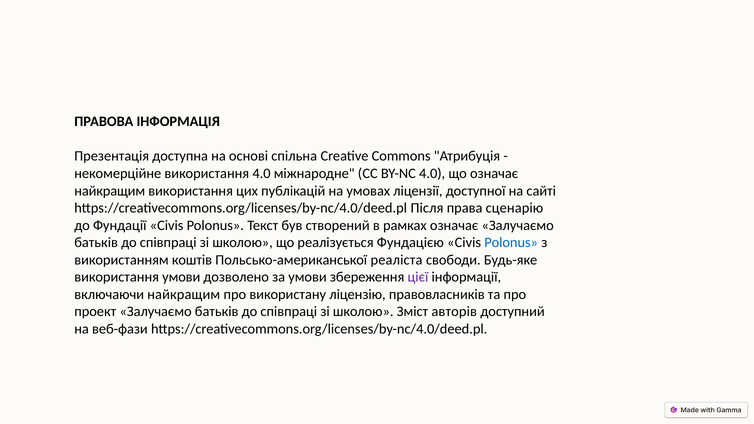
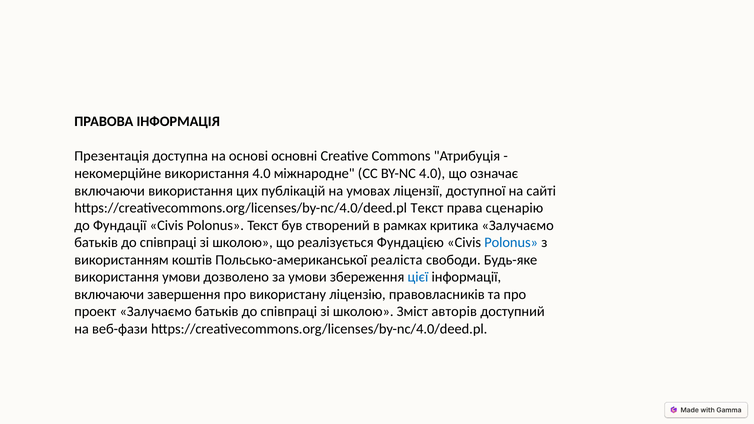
спільна: спільна -> основні (294, 156)
найкращим: найкращим -> включаючи (110, 191)
https://creativecommons.org/licenses/by-nc/4.0/deed.pl Після: Після -> Текст (427, 208)
рамках означає: означає -> критика (454, 225)
цієї colour: purple -> blue (418, 277)
включаючи найкращим: найкращим -> завершення (184, 294)
